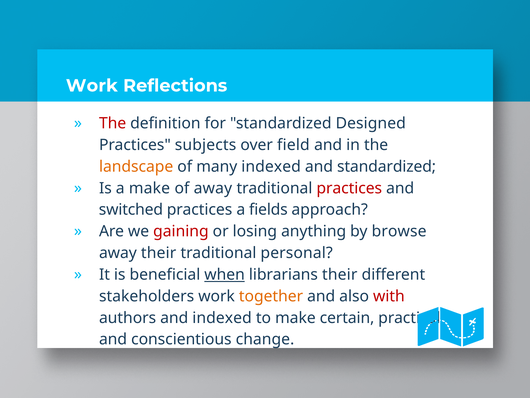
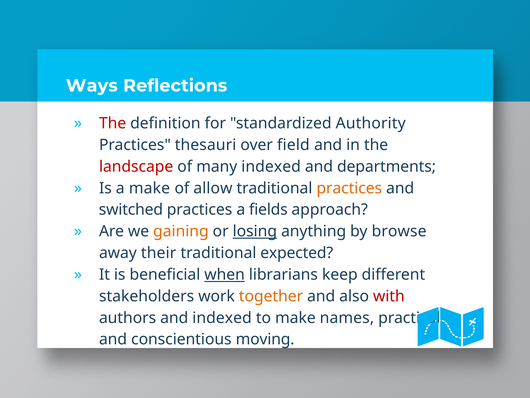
Work: Work -> Ways (92, 86)
Designed: Designed -> Authority (371, 123)
subjects: subjects -> thesauri (206, 145)
landscape colour: orange -> red (136, 166)
and standardized: standardized -> departments (387, 166)
of away: away -> allow (213, 188)
practices colour: red -> orange (349, 188)
gaining colour: red -> orange (181, 231)
losing underline: none -> present (255, 231)
personal: personal -> expected (297, 253)
librarians their: their -> keep (340, 274)
certain: certain -> names (347, 317)
change: change -> moving (265, 339)
